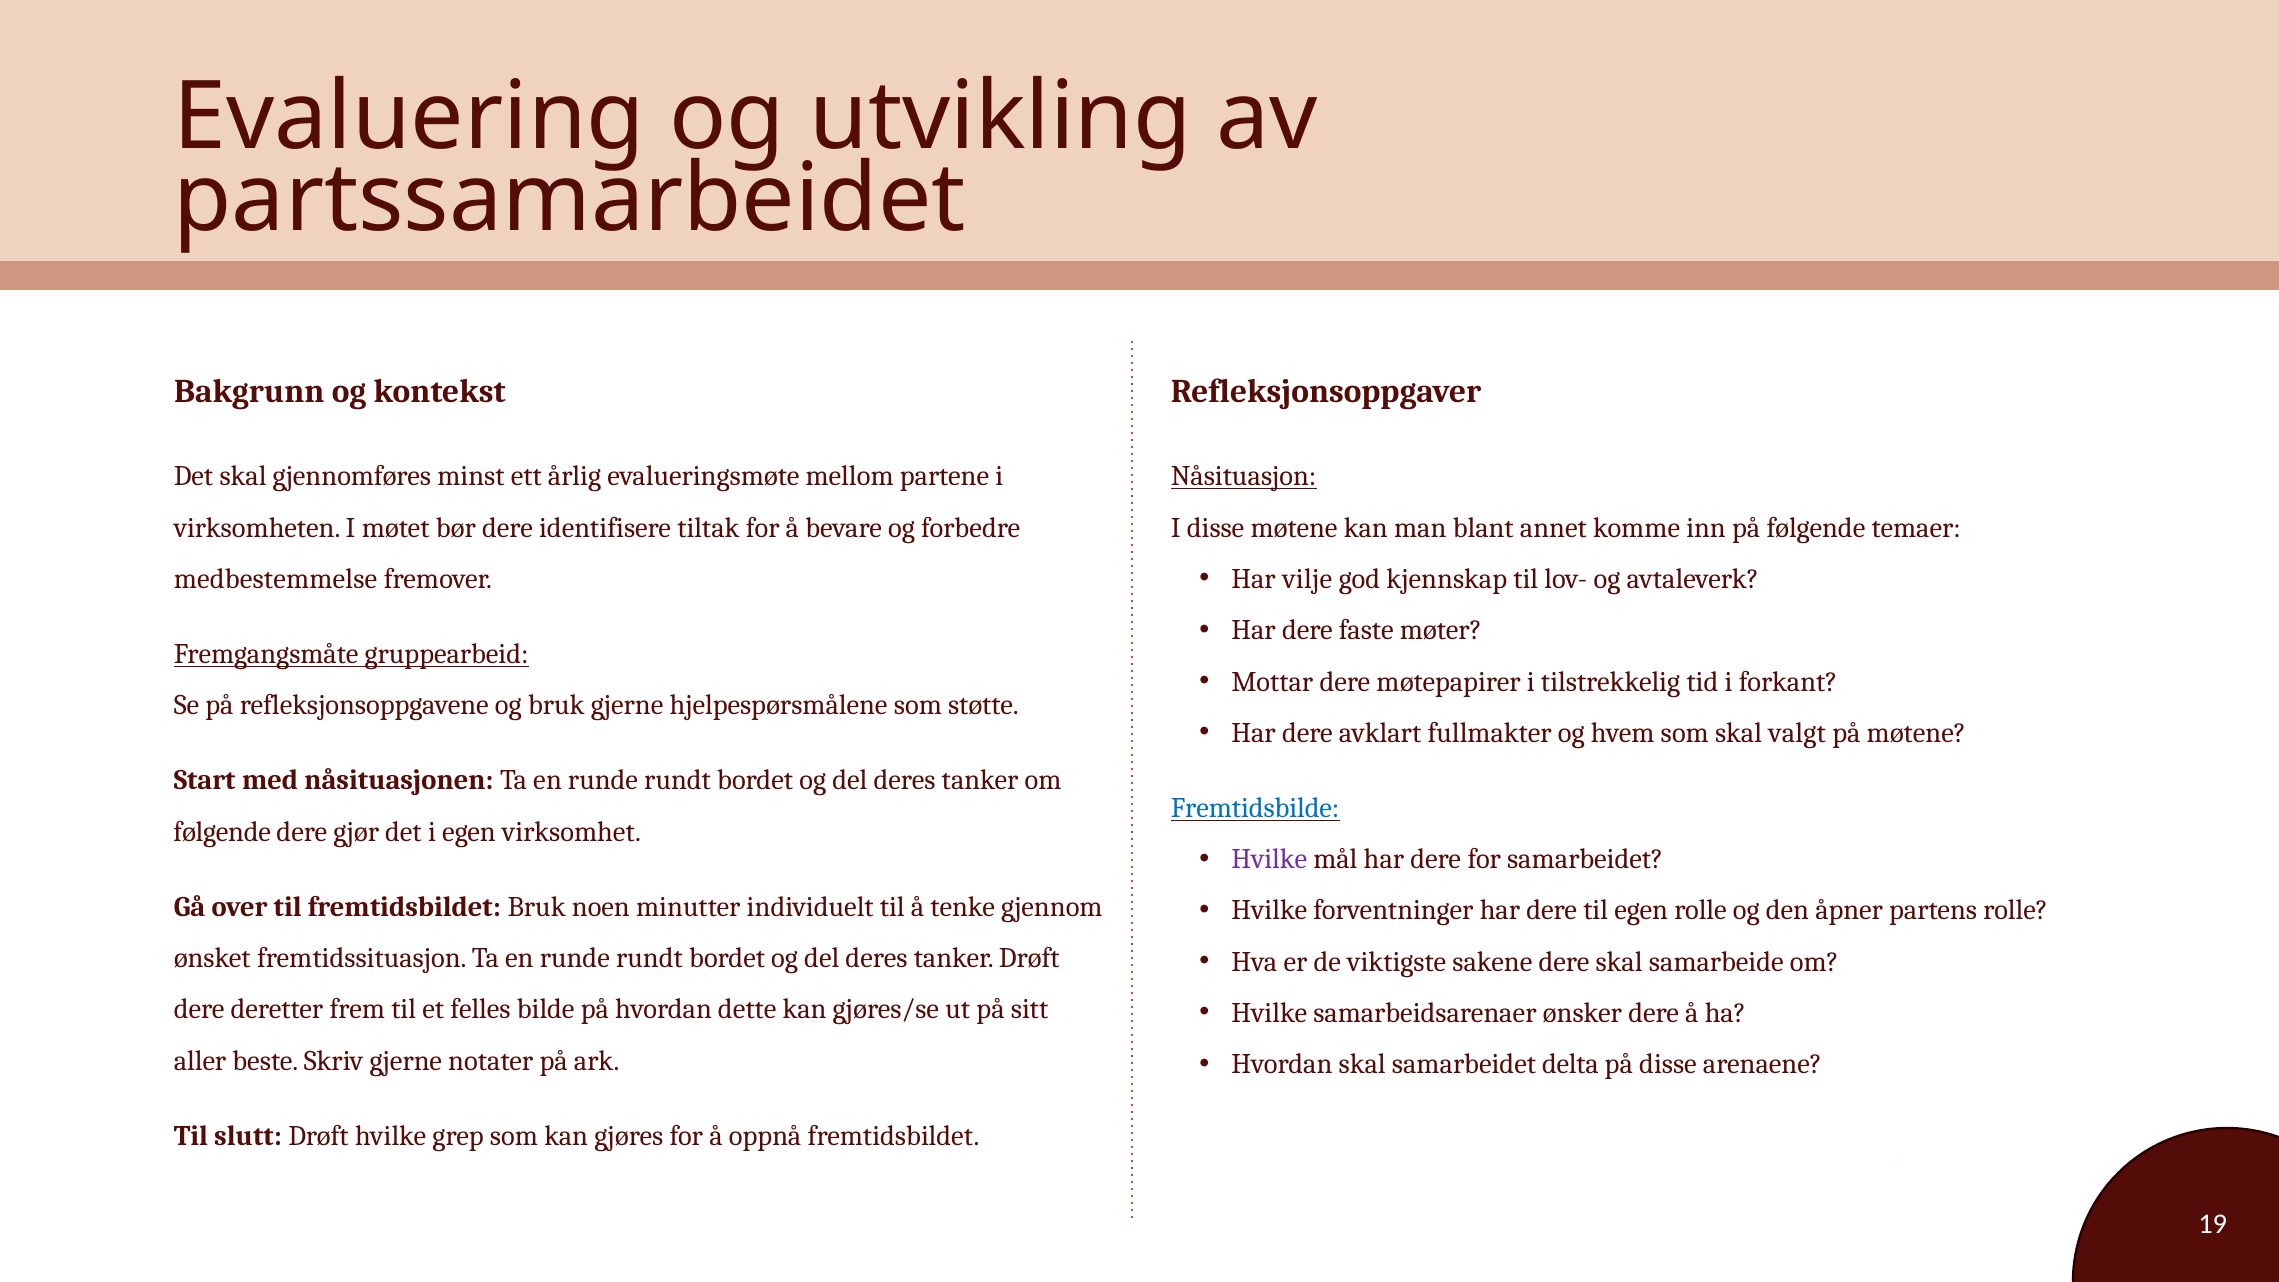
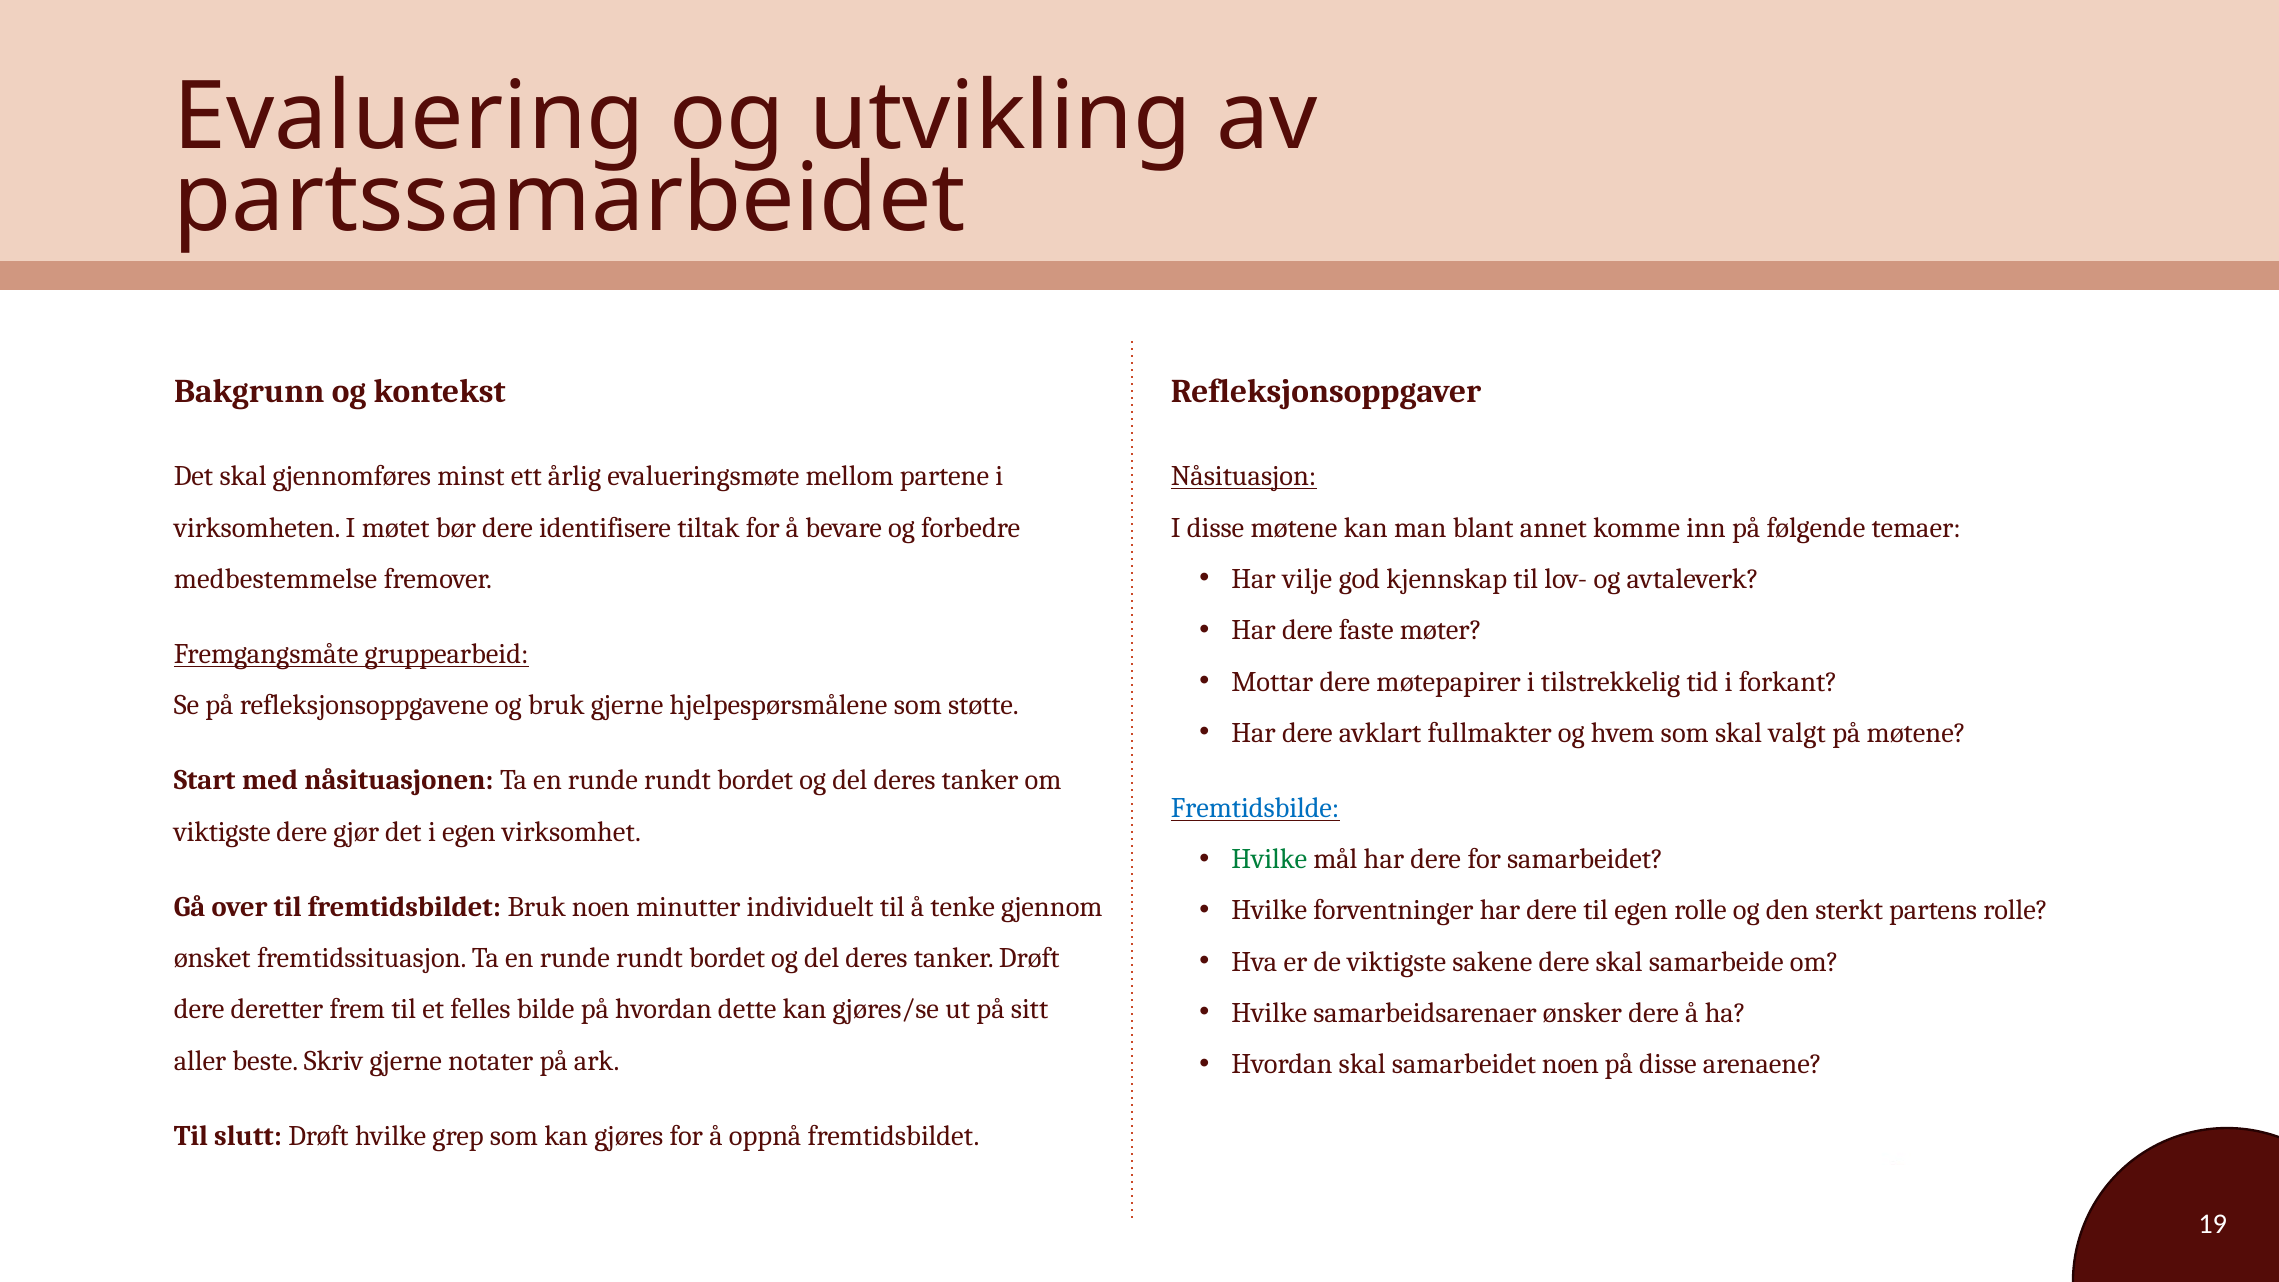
følgende: følgende -> viktigste (222, 832)
Hvilke colour: purple -> green (1269, 859)
åpner: åpner -> sterkt (1849, 910)
samarbeidet delta: delta -> noen (1571, 1064)
